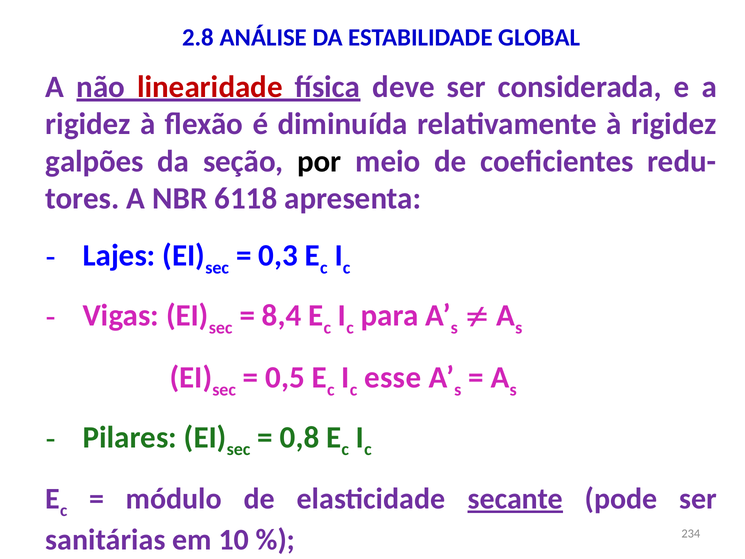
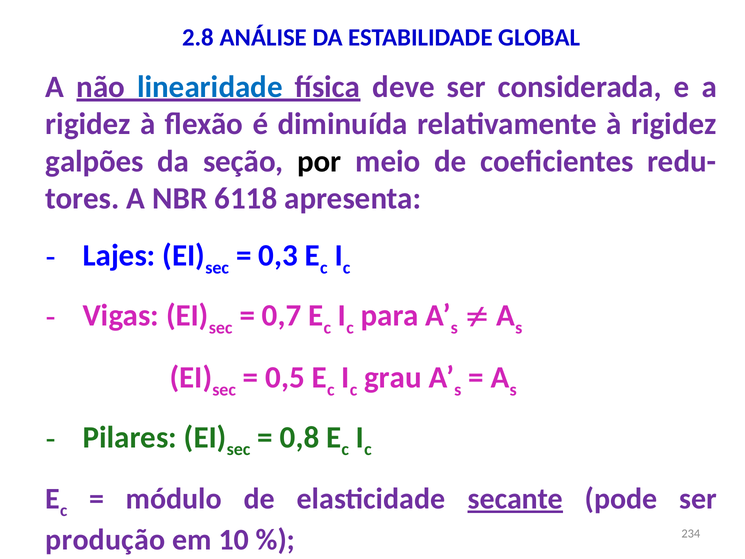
linearidade colour: red -> blue (210, 87)
8,4: 8,4 -> 0,7 (282, 315)
esse: esse -> grau (393, 377)
sanitárias: sanitárias -> produção (105, 540)
